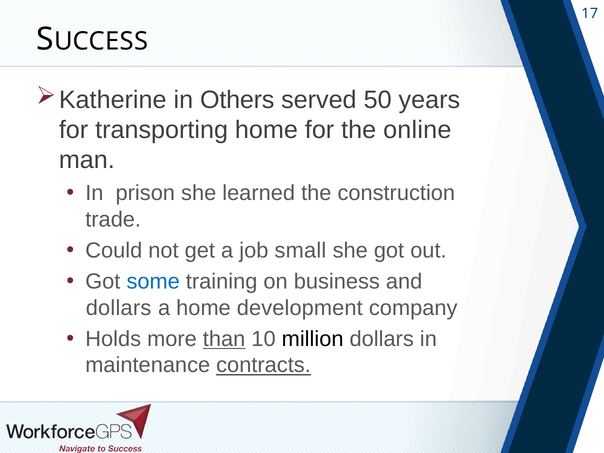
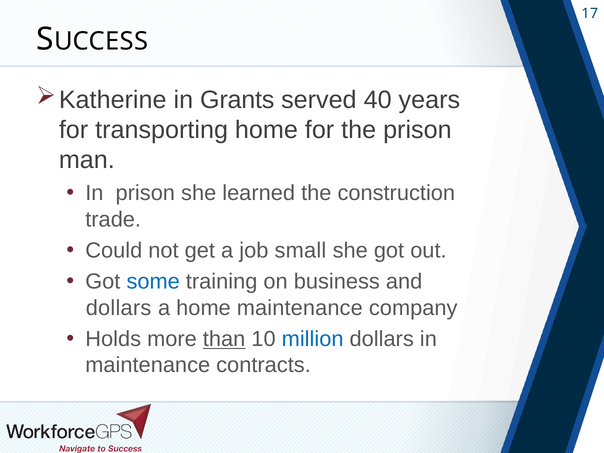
Others: Others -> Grants (237, 100)
50: 50 -> 40 (378, 100)
the online: online -> prison (417, 130)
home development: development -> maintenance (300, 308)
million colour: black -> blue (313, 339)
contracts underline: present -> none (264, 365)
